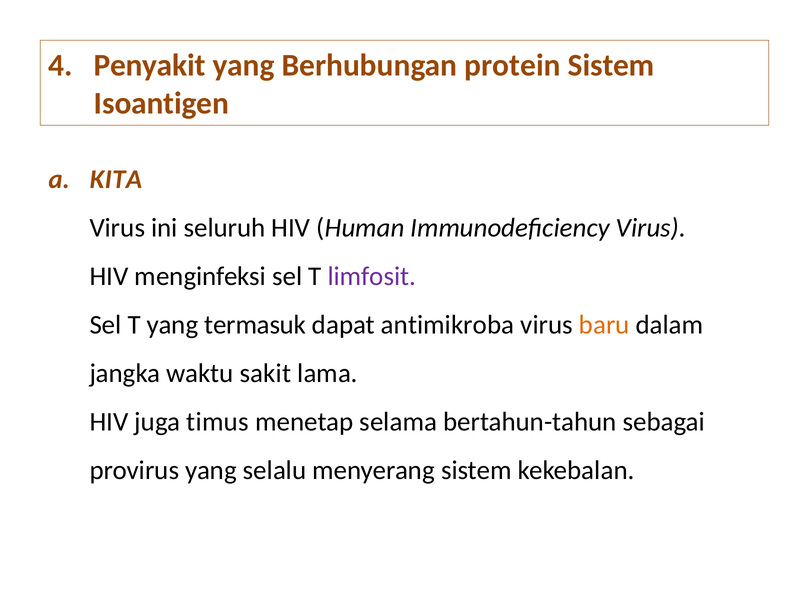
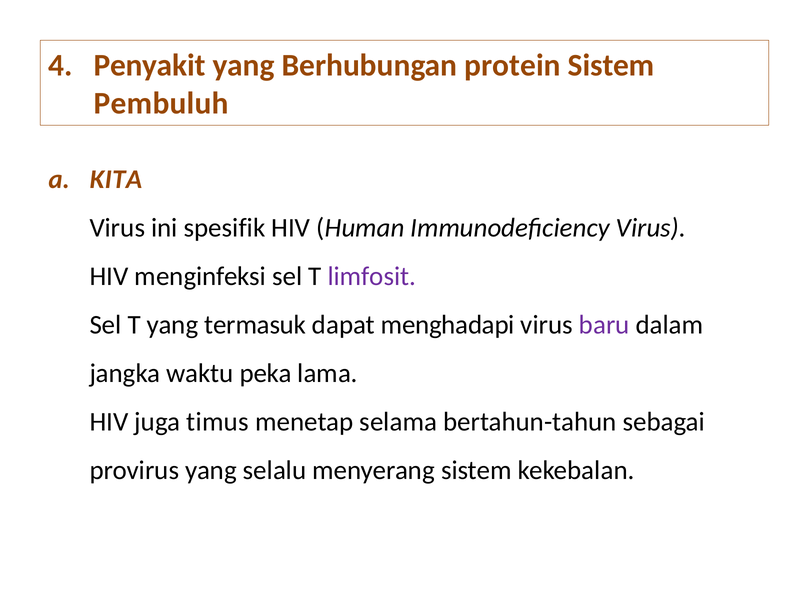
Isoantigen: Isoantigen -> Pembuluh (161, 103)
seluruh: seluruh -> spesifik (225, 228)
antimikroba: antimikroba -> menghadapi (448, 325)
baru colour: orange -> purple (604, 325)
sakit: sakit -> peka (266, 373)
